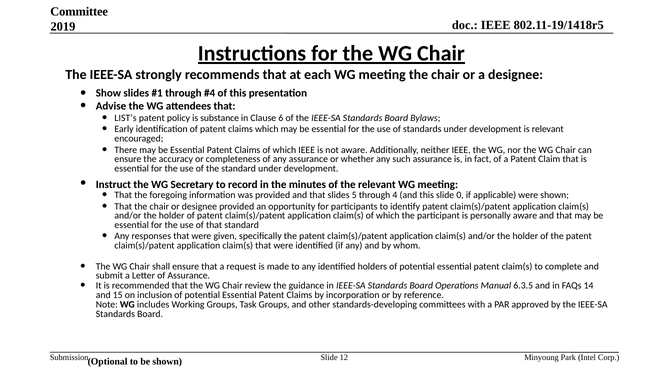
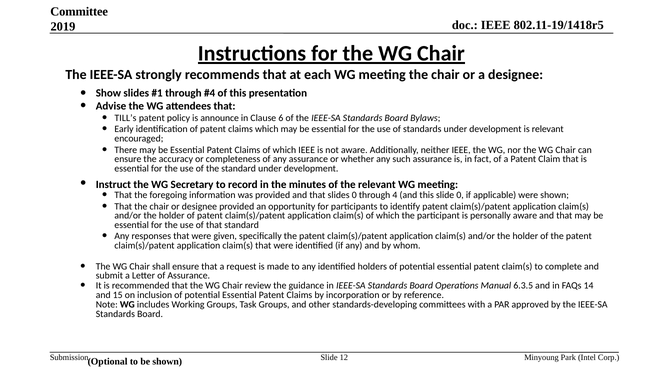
LIST’s: LIST’s -> TILL’s (126, 118)
substance: substance -> announce (220, 118)
slides 5: 5 -> 0 (354, 195)
